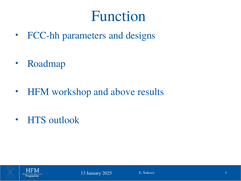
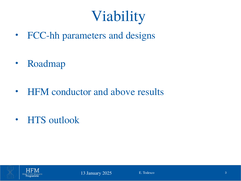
Function: Function -> Viability (119, 16)
workshop: workshop -> conductor (71, 92)
